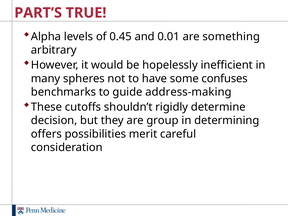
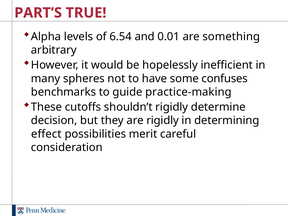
0.45: 0.45 -> 6.54 (121, 37)
address-making: address-making -> practice-making (188, 92)
are group: group -> rigidly (163, 120)
offers: offers -> effect (46, 134)
